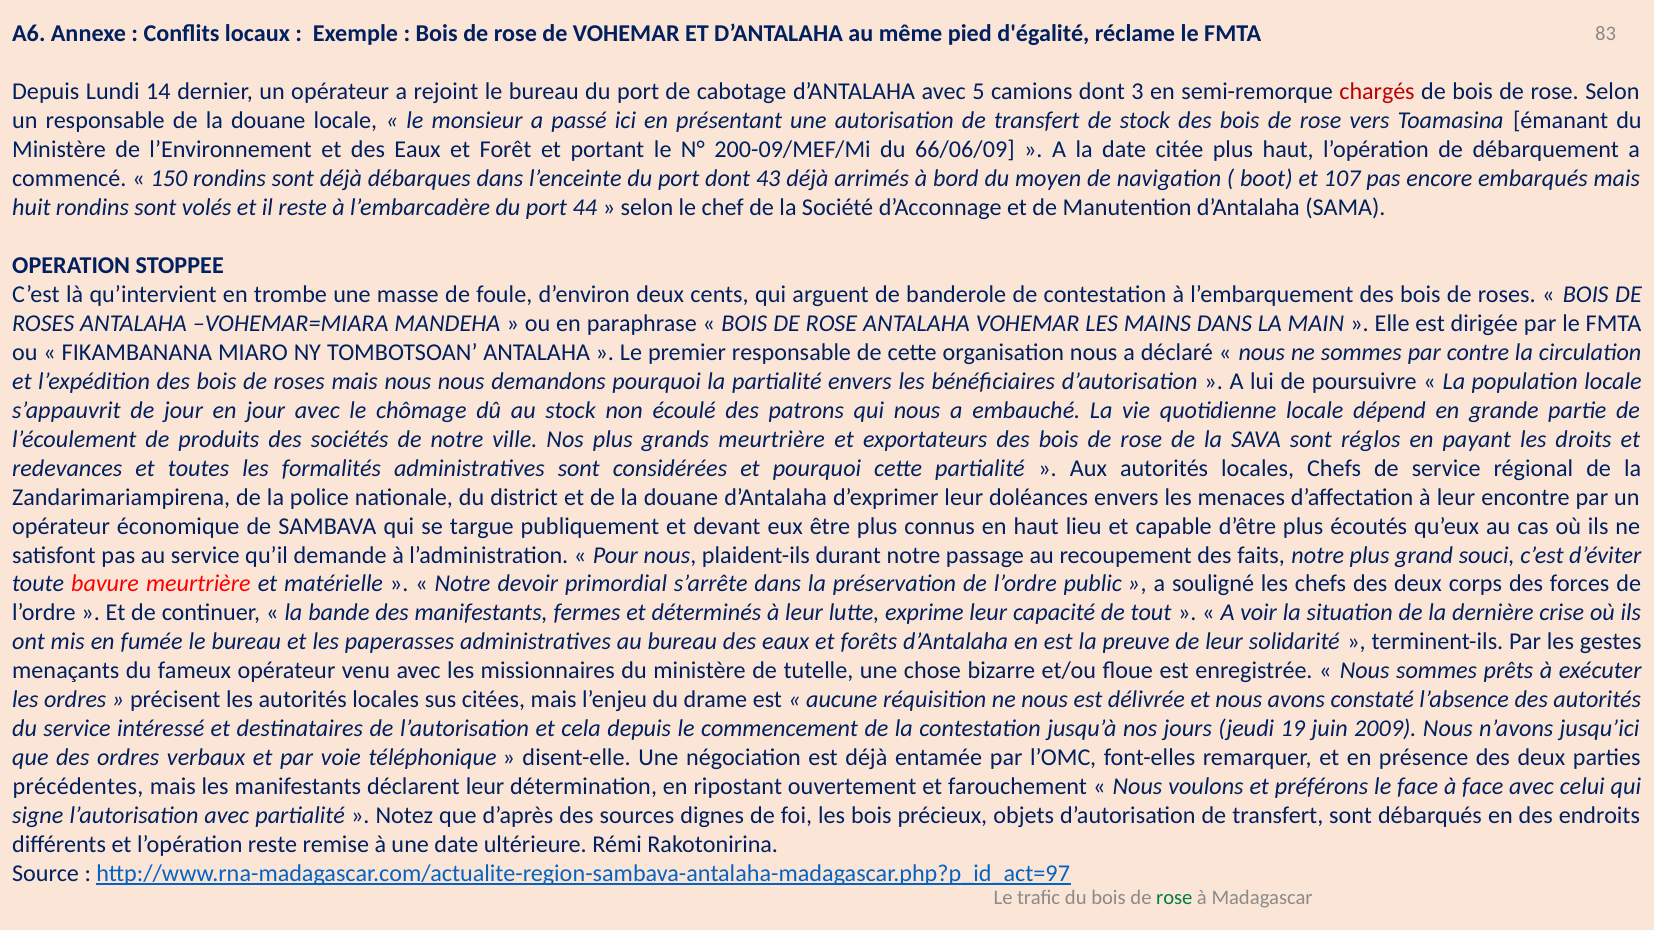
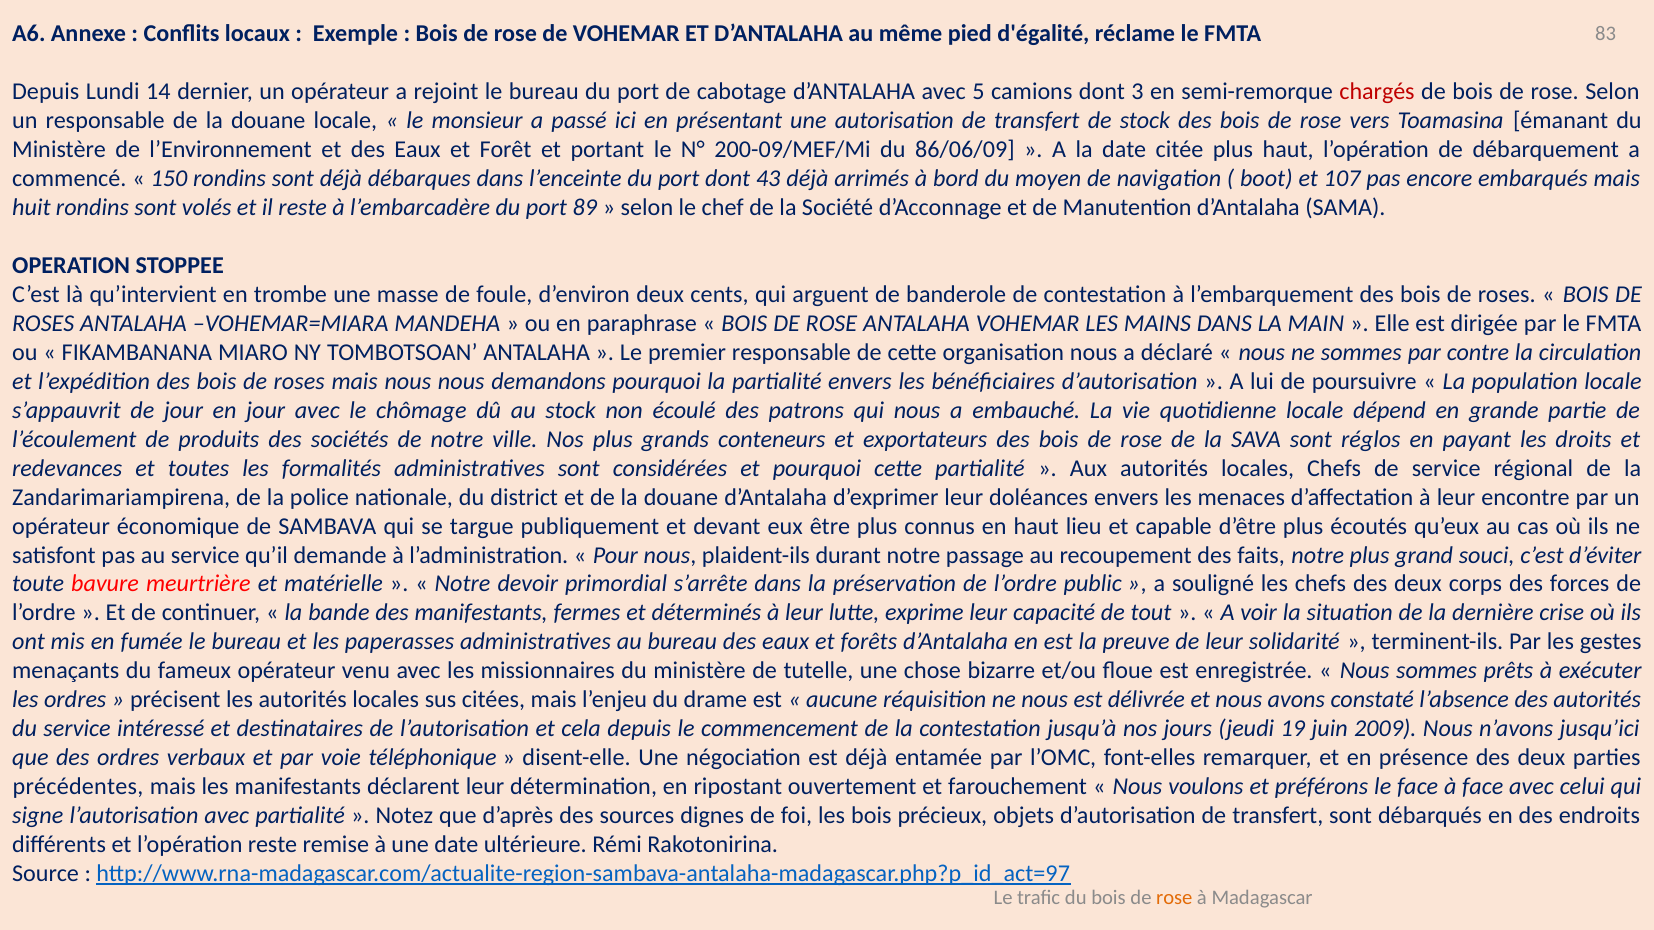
66/06/09: 66/06/09 -> 86/06/09 (965, 150)
44: 44 -> 89 (585, 208)
grands meurtrière: meurtrière -> conteneurs (772, 439)
rose colour: green -> orange (1174, 898)
